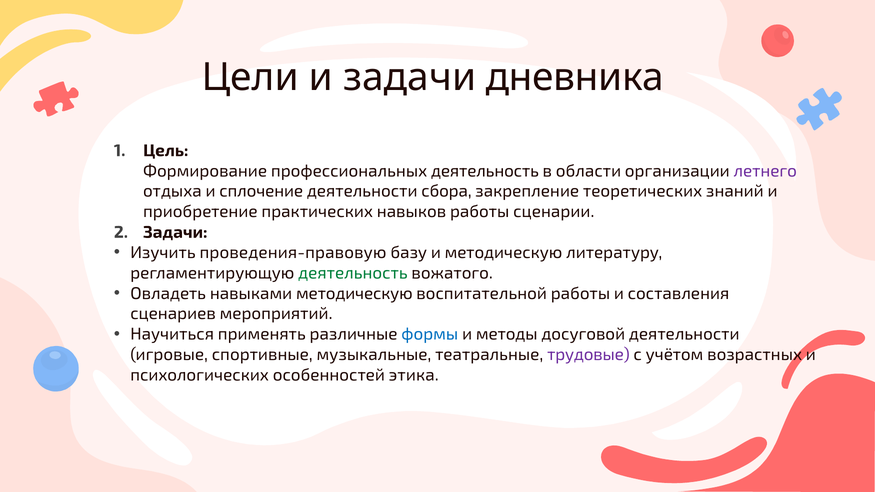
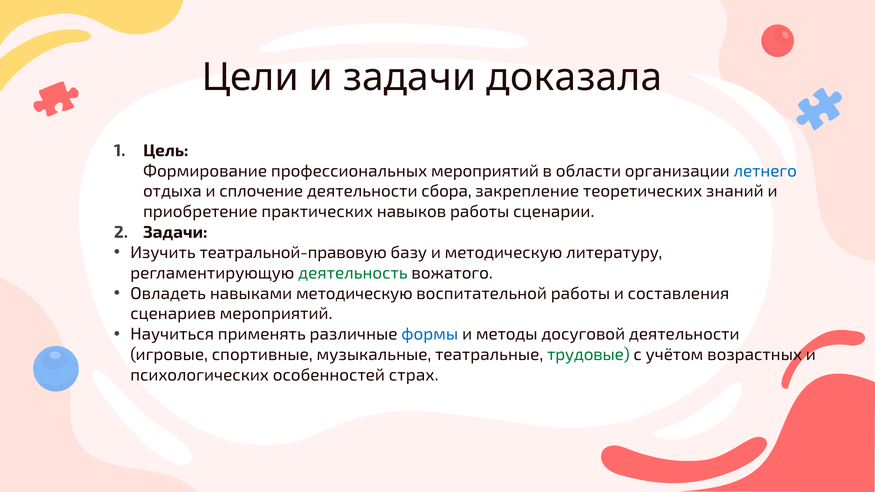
дневника: дневника -> доказала (574, 77)
профессиональных деятельность: деятельность -> мероприятий (485, 171)
летнего colour: purple -> blue (765, 171)
проведения-правовую: проведения-правовую -> театральной-правовую (293, 253)
трудовые colour: purple -> green (588, 355)
этика: этика -> страх (414, 375)
